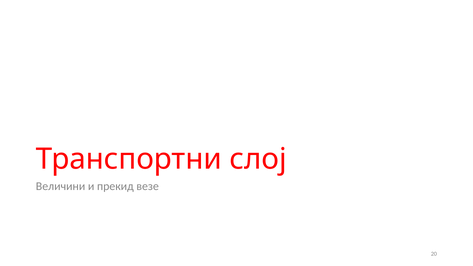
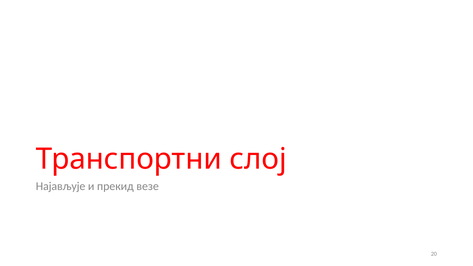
Величини: Величини -> Најављује (61, 186)
